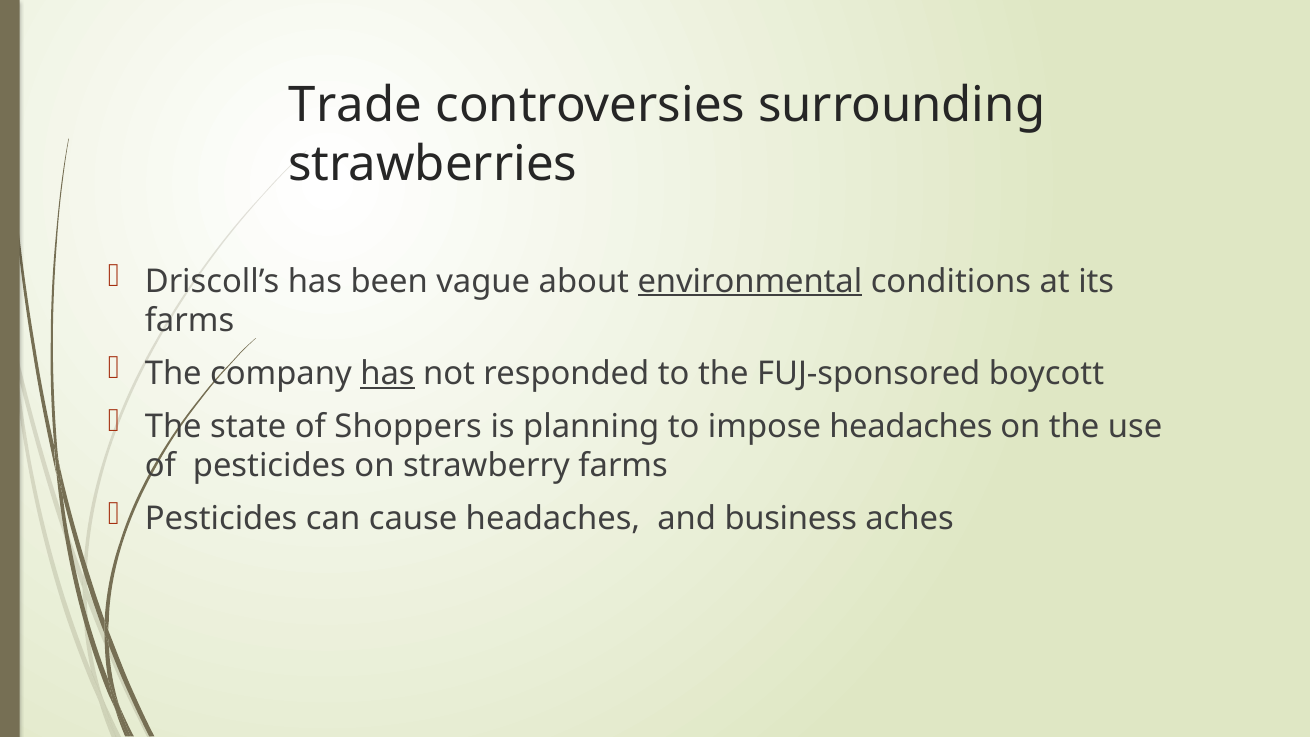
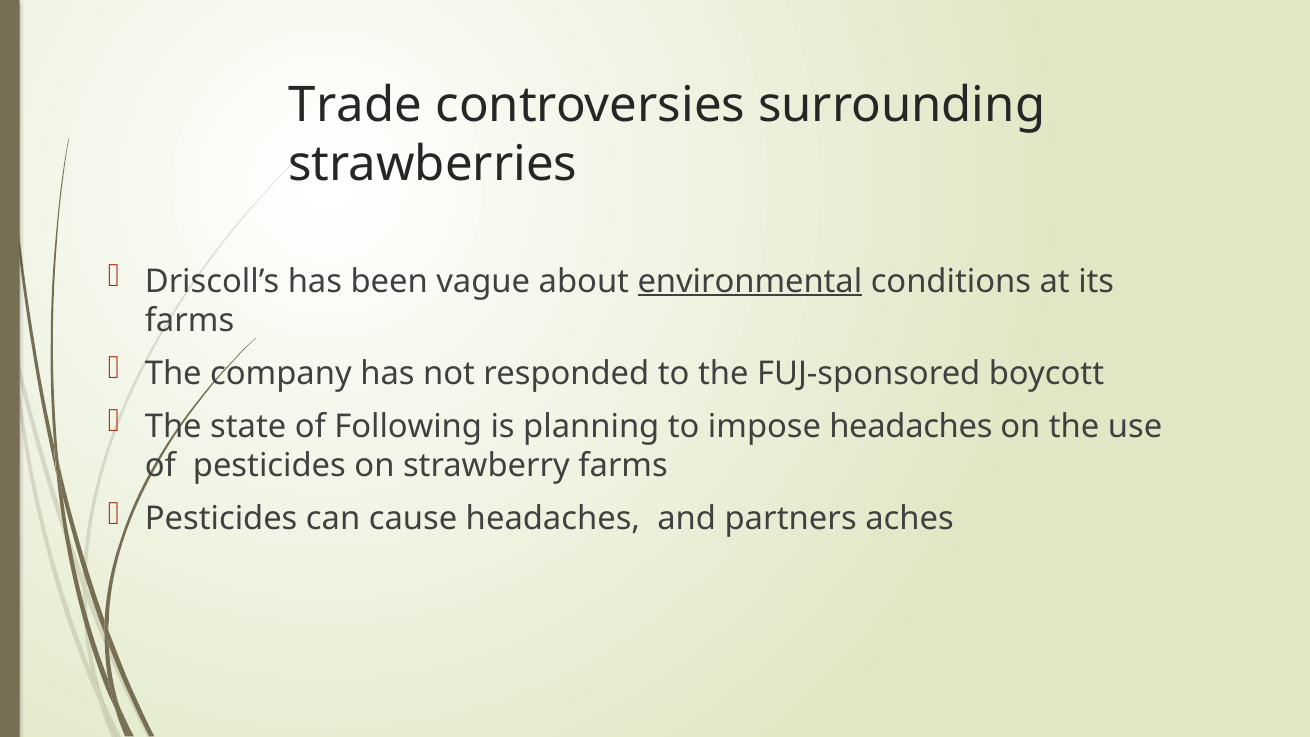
has underline: present -> none (387, 373)
Shoppers: Shoppers -> Following (408, 426)
business: business -> partners (791, 519)
